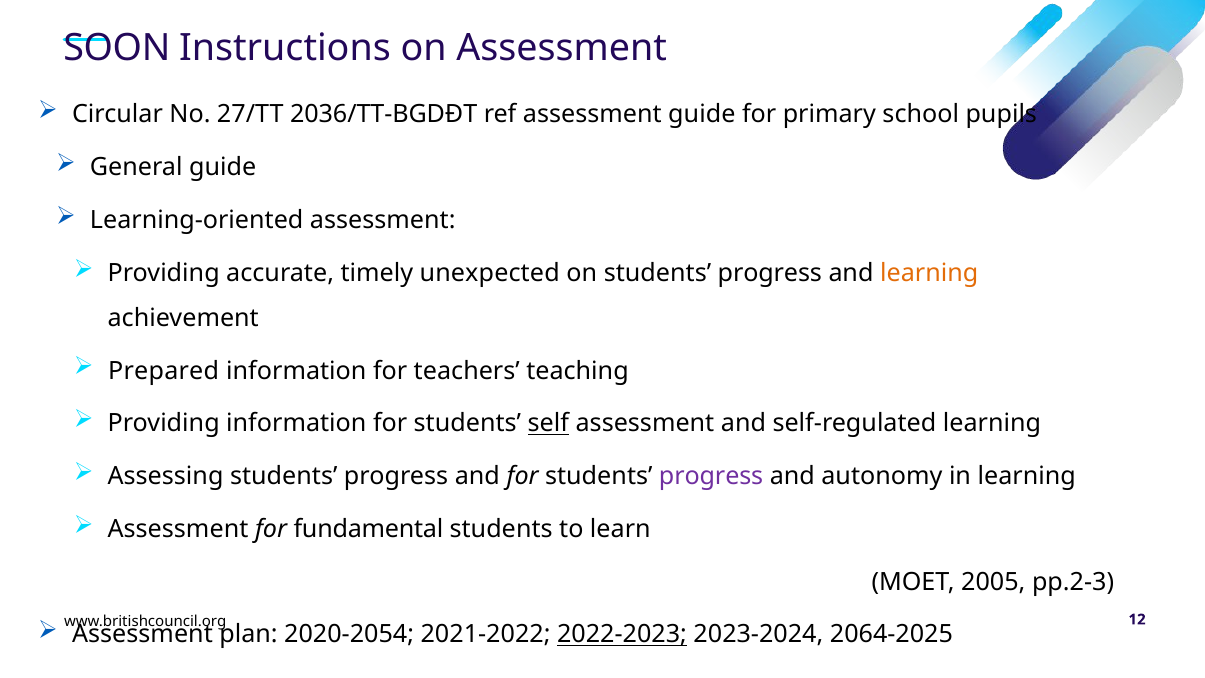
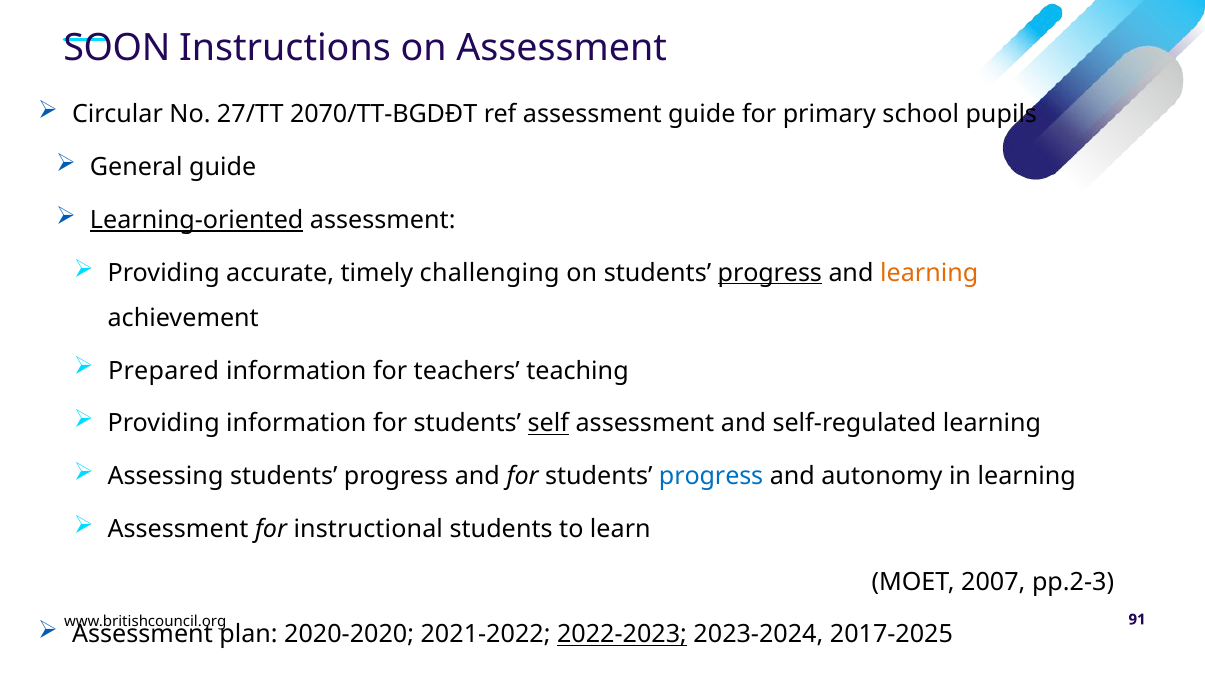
2036/TT-BGDĐT: 2036/TT-BGDĐT -> 2070/TT-BGDĐT (384, 115)
Learning-oriented underline: none -> present (197, 220)
unexpected: unexpected -> challenging (490, 273)
progress underline: none -> present (770, 273)
progress colour: purple -> blue (711, 476)
fundamental: fundamental -> instructional (368, 529)
2005: 2005 -> 2007 (993, 582)
12: 12 -> 91 (1137, 619)
2020-2054: 2020-2054 -> 2020-2020 (349, 634)
2064-2025: 2064-2025 -> 2017-2025 (891, 634)
